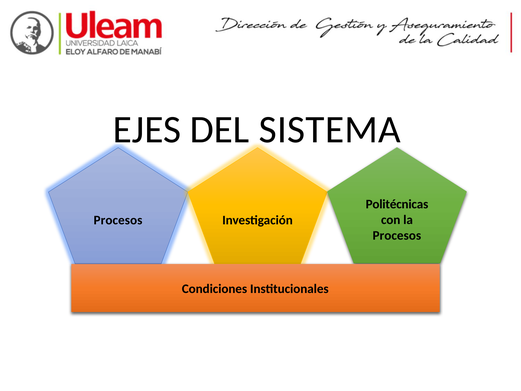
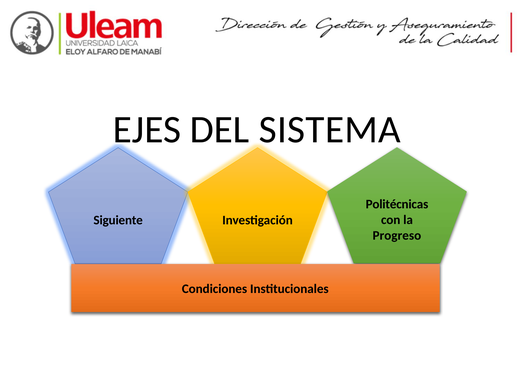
Procesos: Procesos -> Siguiente (118, 220)
Procesos: Procesos -> Progreso (397, 235)
